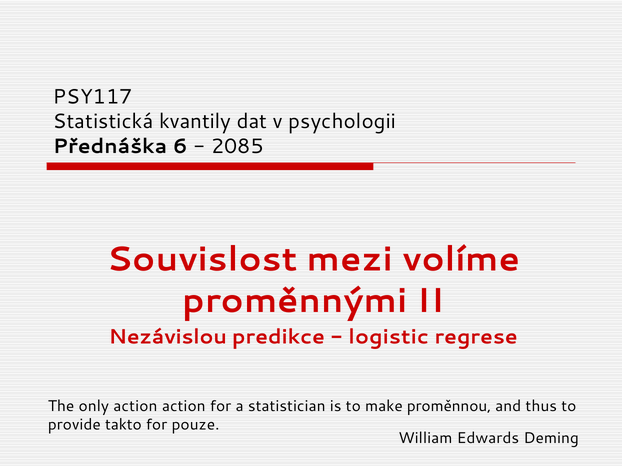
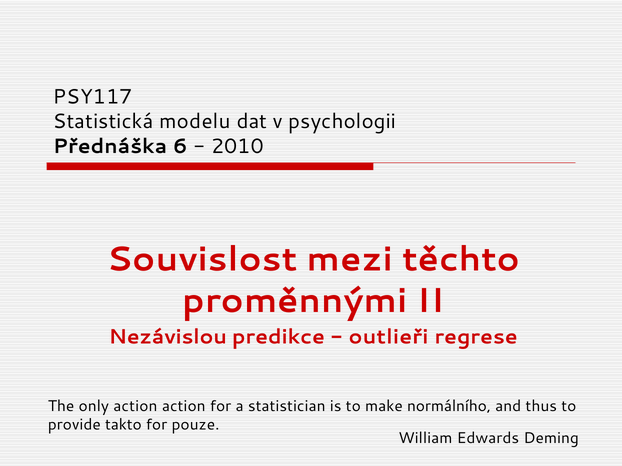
kvantily: kvantily -> modelu (195, 122)
2085: 2085 -> 2010 (237, 147)
volíme: volíme -> těchto (461, 260)
logistic: logistic -> outlieři (388, 337)
proměnnou: proměnnou -> normálního (449, 406)
